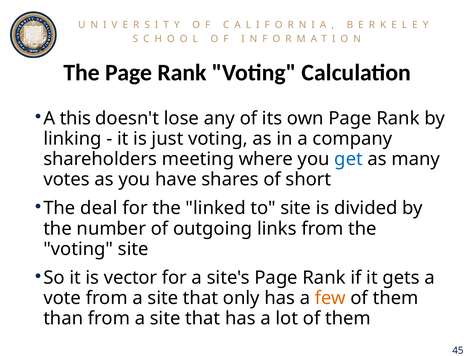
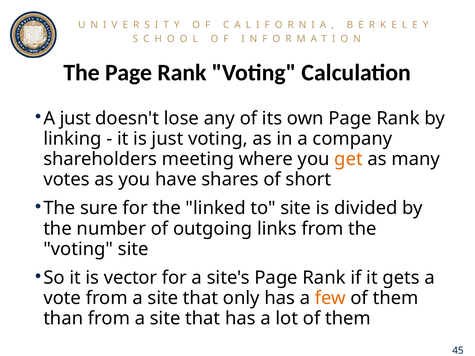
this: this -> just (75, 118)
get colour: blue -> orange (349, 159)
deal: deal -> sure (99, 208)
